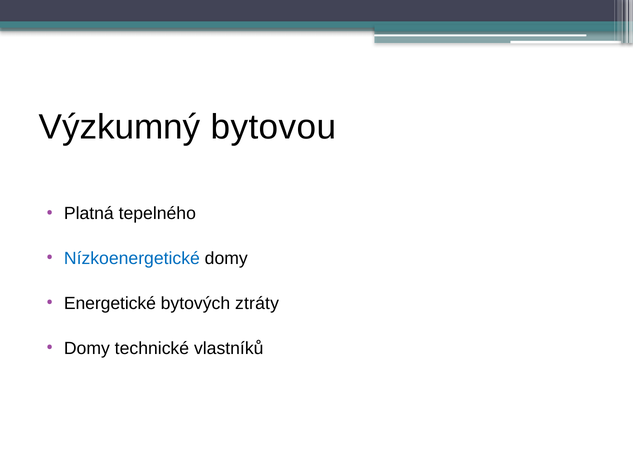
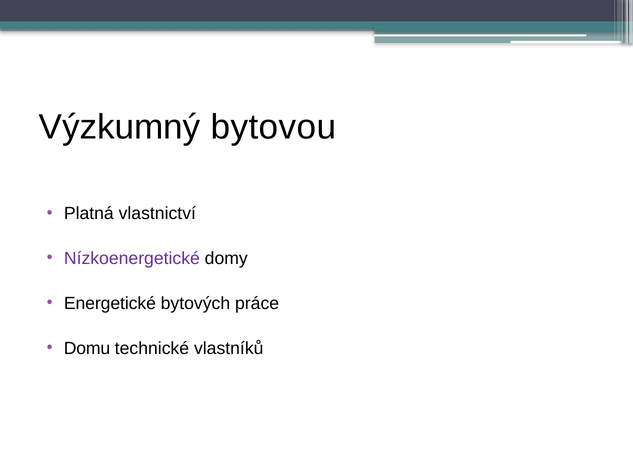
tepelného: tepelného -> vlastnictví (157, 214)
Nízkoenergetické colour: blue -> purple (132, 258)
ztráty: ztráty -> práce (257, 303)
Domy: Domy -> Domu (87, 348)
